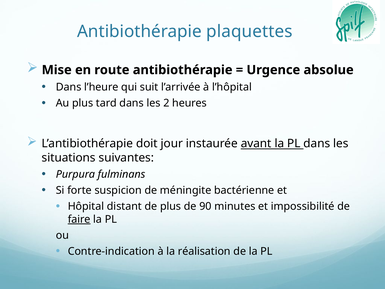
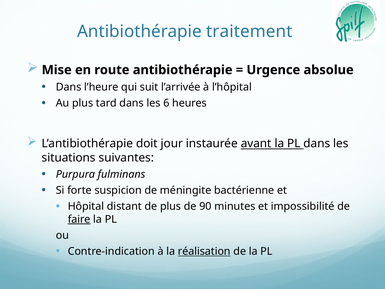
plaquettes: plaquettes -> traitement (249, 32)
2: 2 -> 6 (166, 103)
réalisation underline: none -> present (204, 251)
